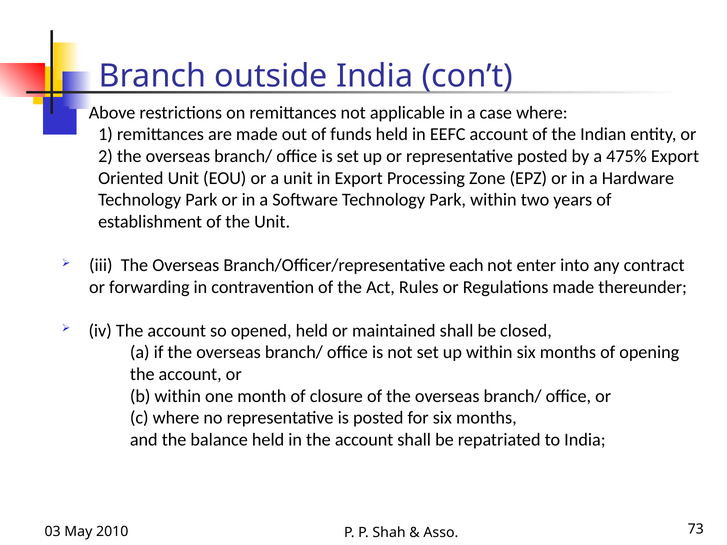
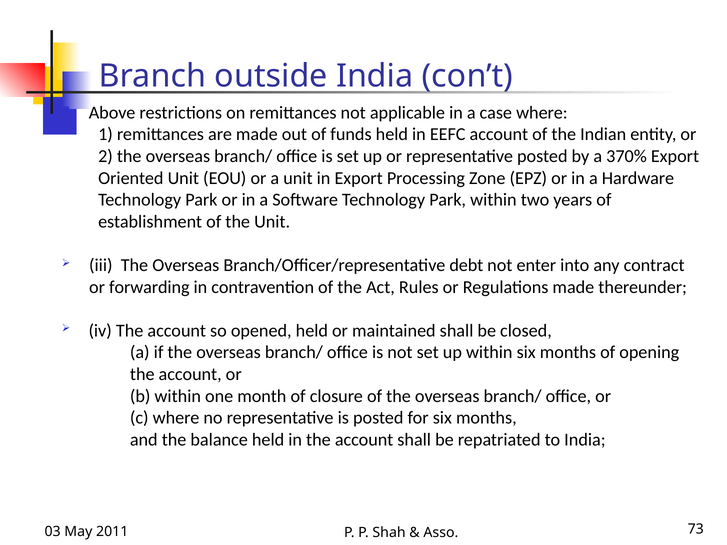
475%: 475% -> 370% (627, 156)
each: each -> debt (466, 265)
2010: 2010 -> 2011 (112, 532)
